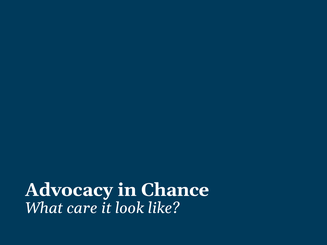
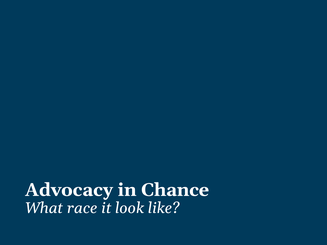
care: care -> race (82, 208)
